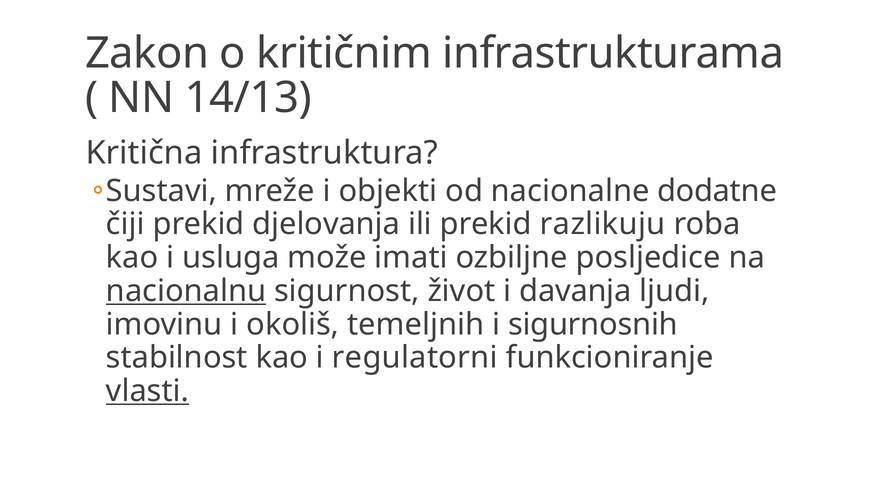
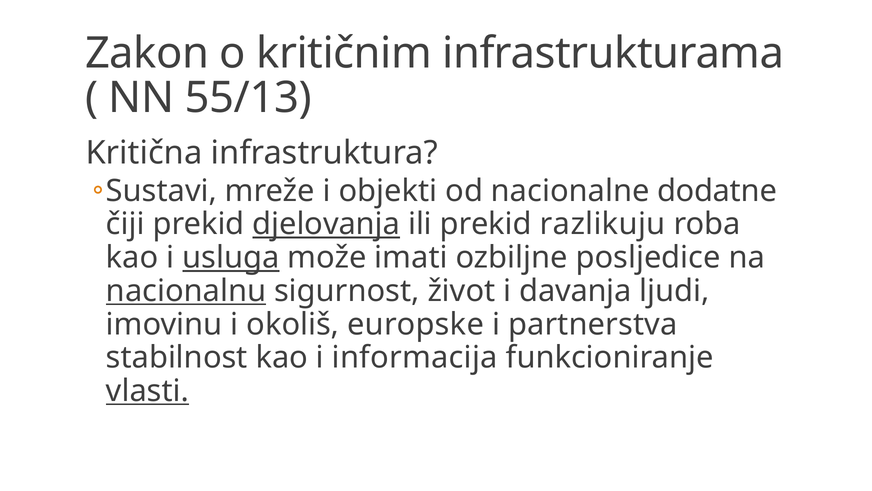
14/13: 14/13 -> 55/13 (248, 98)
djelovanja underline: none -> present (326, 224)
usluga underline: none -> present (231, 257)
temeljnih: temeljnih -> europske (416, 324)
sigurnosnih: sigurnosnih -> partnerstva (593, 324)
regulatorni: regulatorni -> informacija (415, 357)
